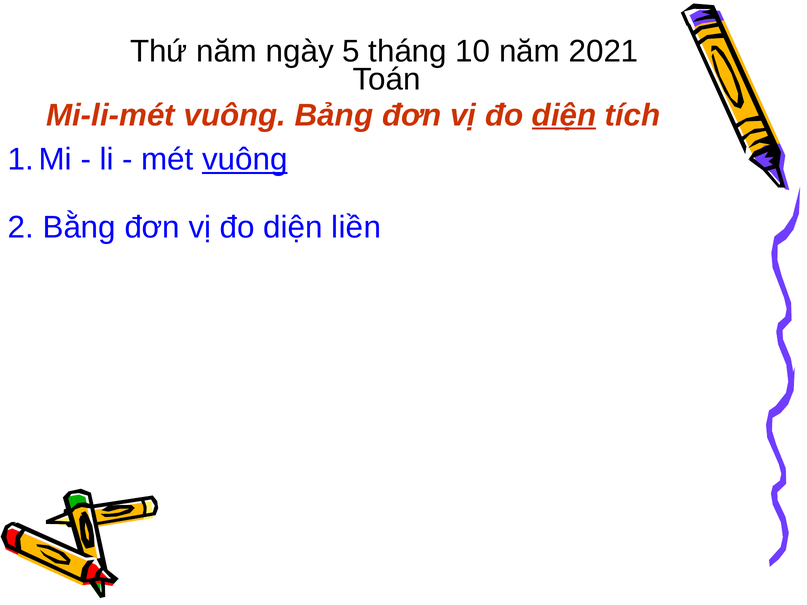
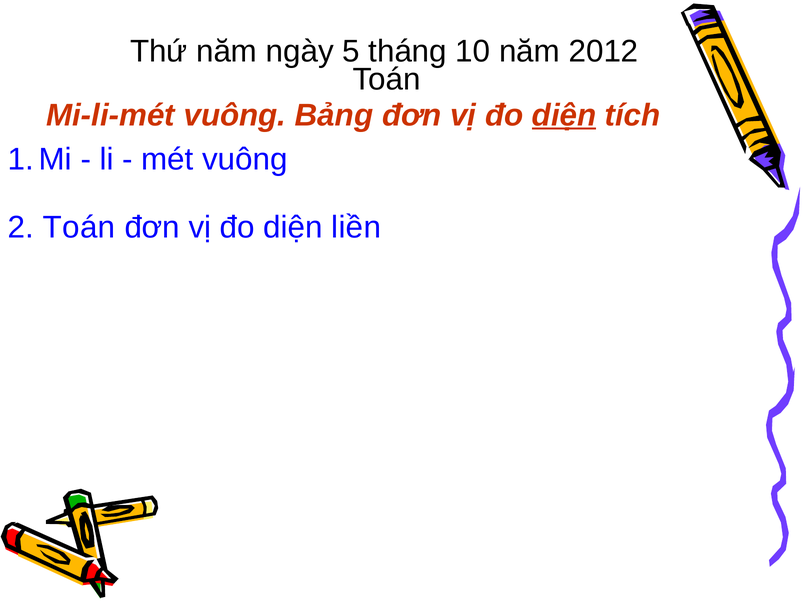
2021: 2021 -> 2012 (604, 51)
vuông underline: present -> none (245, 159)
2 Bằng: Bằng -> Toán (79, 228)
